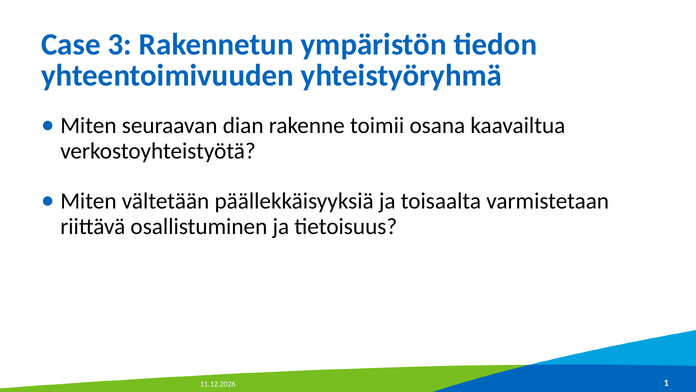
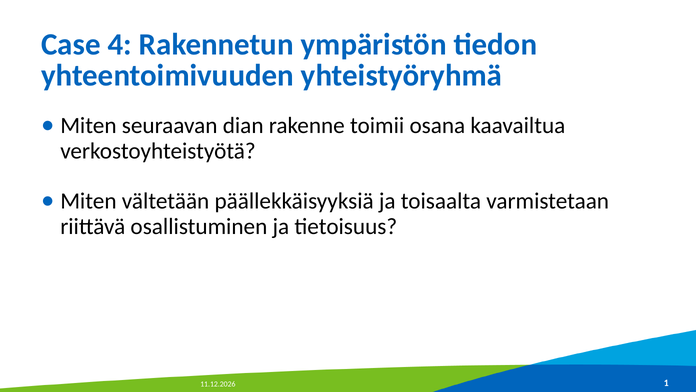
3: 3 -> 4 (120, 45)
